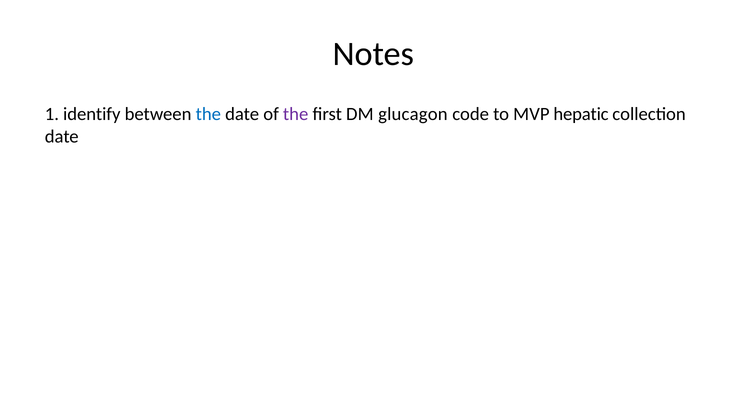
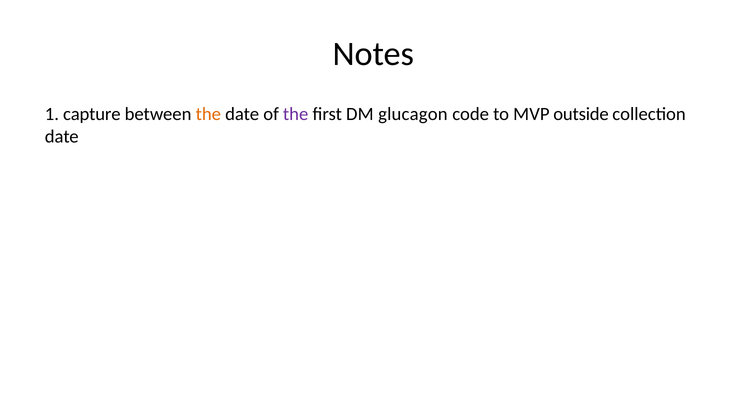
identify: identify -> capture (92, 114)
the colour: blue -> orange (208, 114)
hepatic: hepatic -> outside (581, 114)
